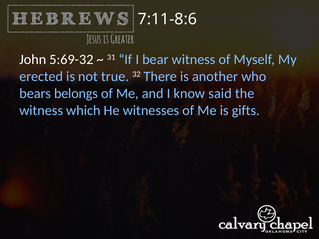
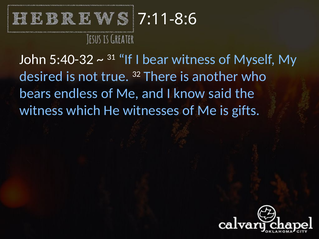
5:69-32: 5:69-32 -> 5:40-32 (71, 59)
erected: erected -> desired (41, 76)
belongs: belongs -> endless (76, 93)
